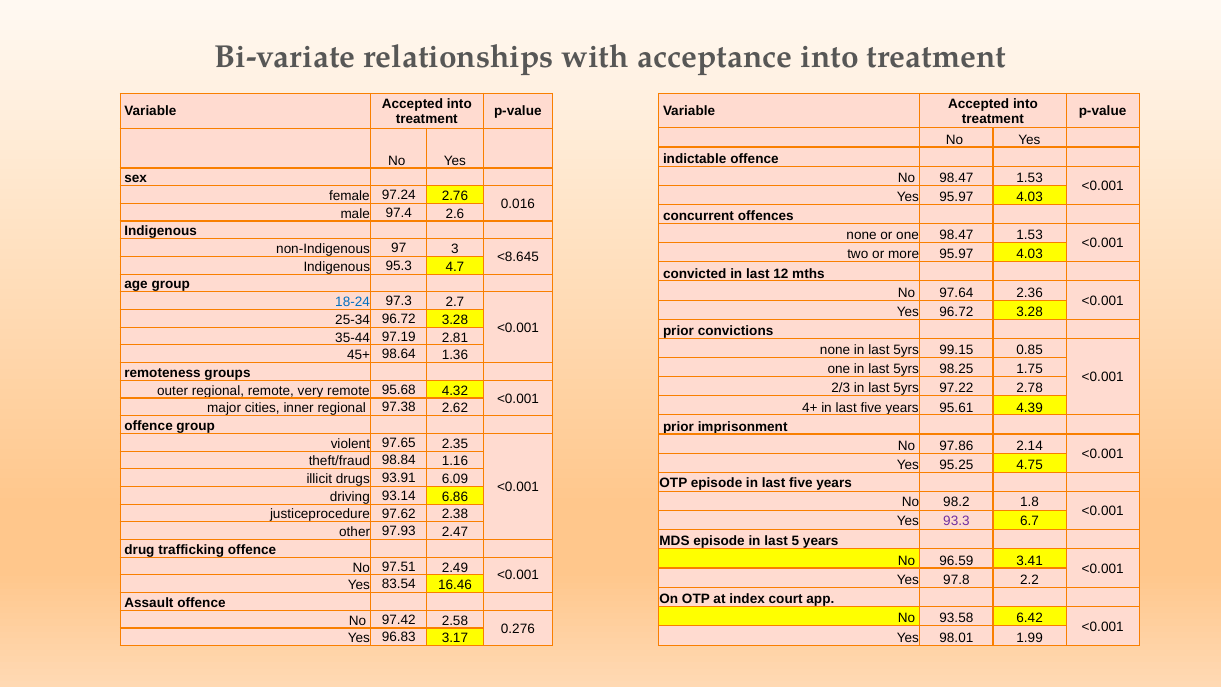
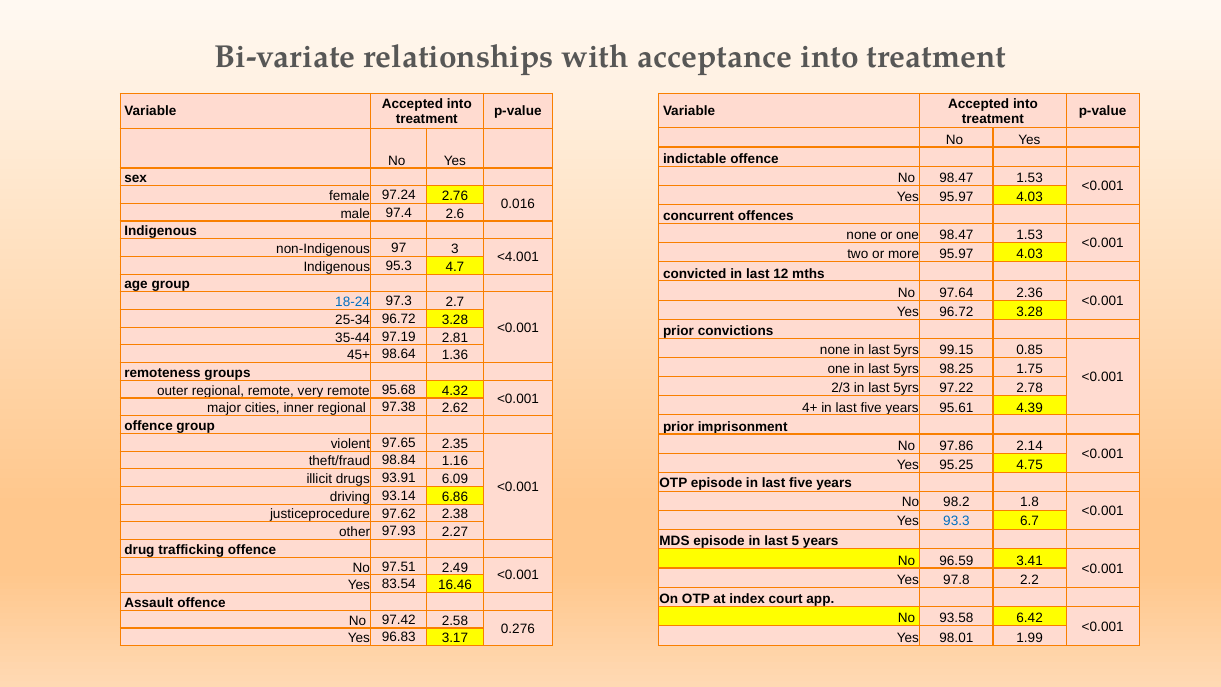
<8.645: <8.645 -> <4.001 (518, 257)
93.3 colour: purple -> blue (956, 521)
2.47: 2.47 -> 2.27 (455, 532)
